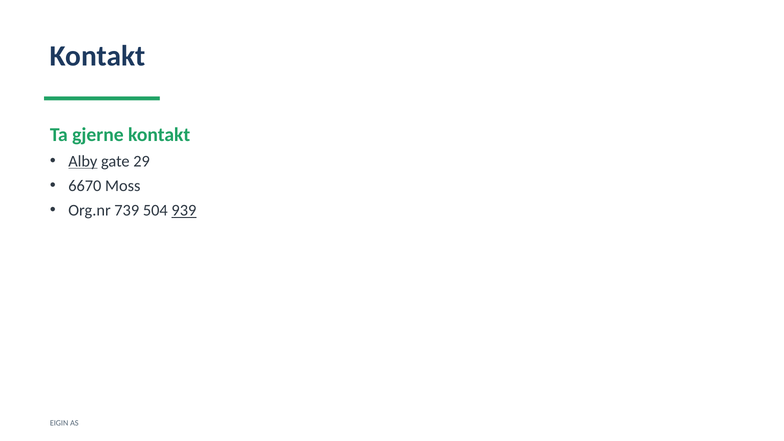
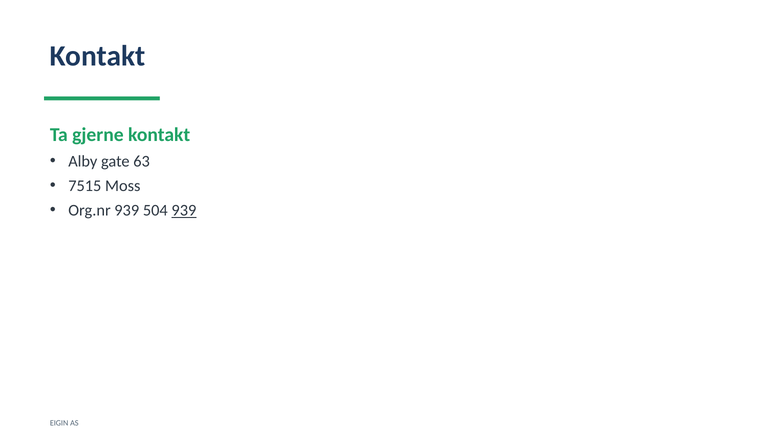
Alby underline: present -> none (83, 161)
29: 29 -> 63 (142, 161)
6670: 6670 -> 7515 (85, 186)
Org.nr 739: 739 -> 939 (127, 210)
